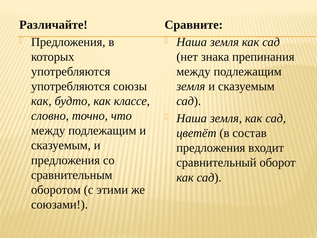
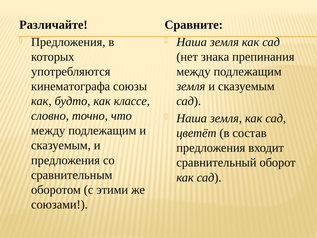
употребляются: употребляются -> кинематографа (71, 86)
